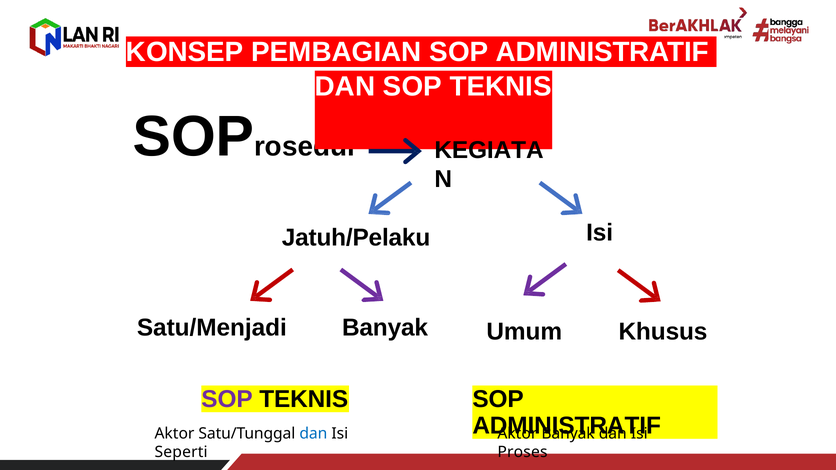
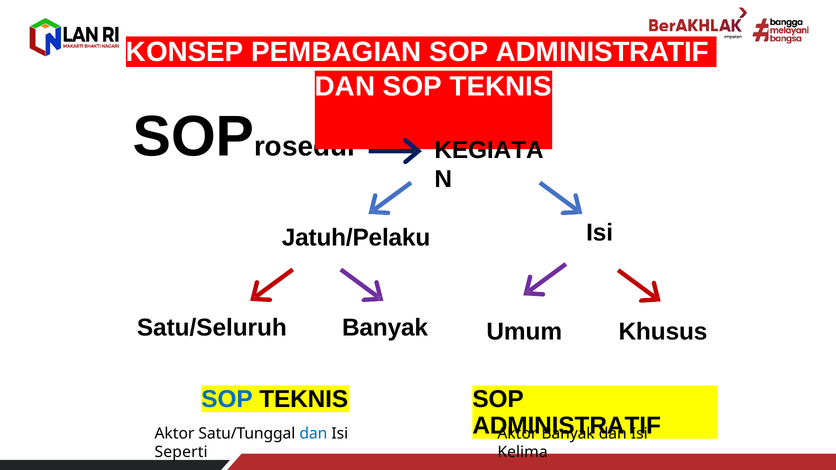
Satu/Menjadi: Satu/Menjadi -> Satu/Seluruh (212, 328)
SOP colour: purple -> blue (227, 399)
Proses: Proses -> Kelima (523, 452)
